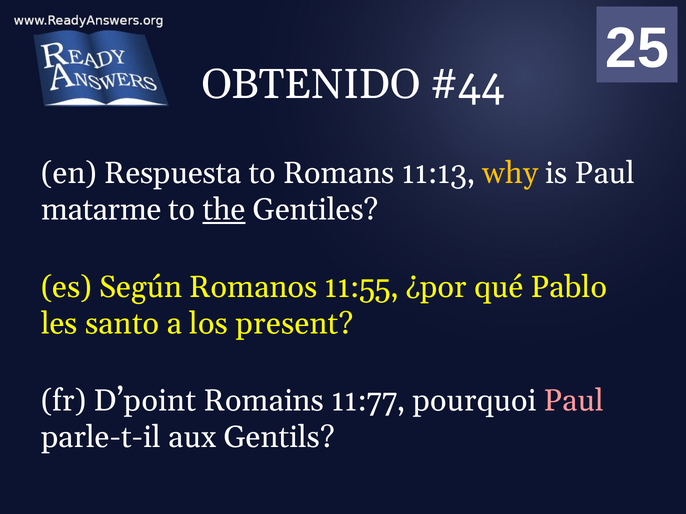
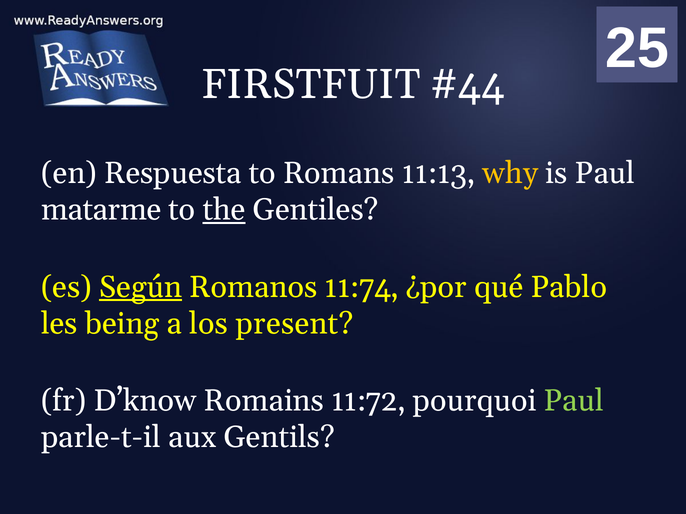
OBTENIDO: OBTENIDO -> FIRSTFUIT (311, 85)
Según underline: none -> present (141, 287)
11:55: 11:55 -> 11:74 (362, 287)
santo: santo -> being (122, 324)
D’point: D’point -> D’know (145, 401)
11:77: 11:77 -> 11:72 (369, 401)
Paul colour: pink -> light green (574, 401)
